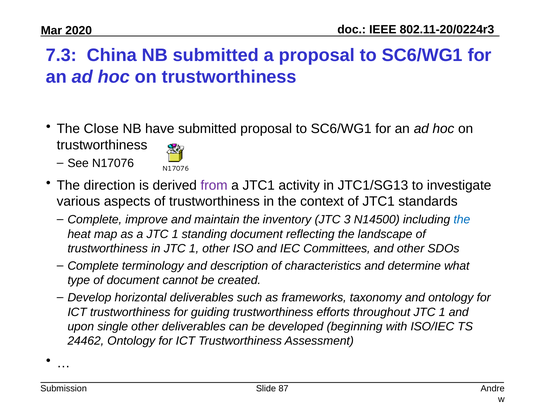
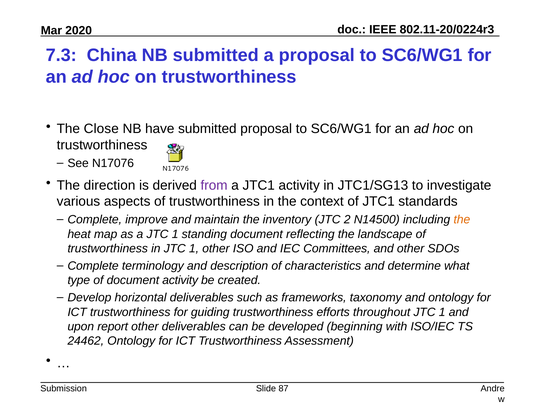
3: 3 -> 2 (347, 220)
the colour: blue -> orange (462, 220)
document cannot: cannot -> activity (180, 280)
single: single -> report (113, 326)
